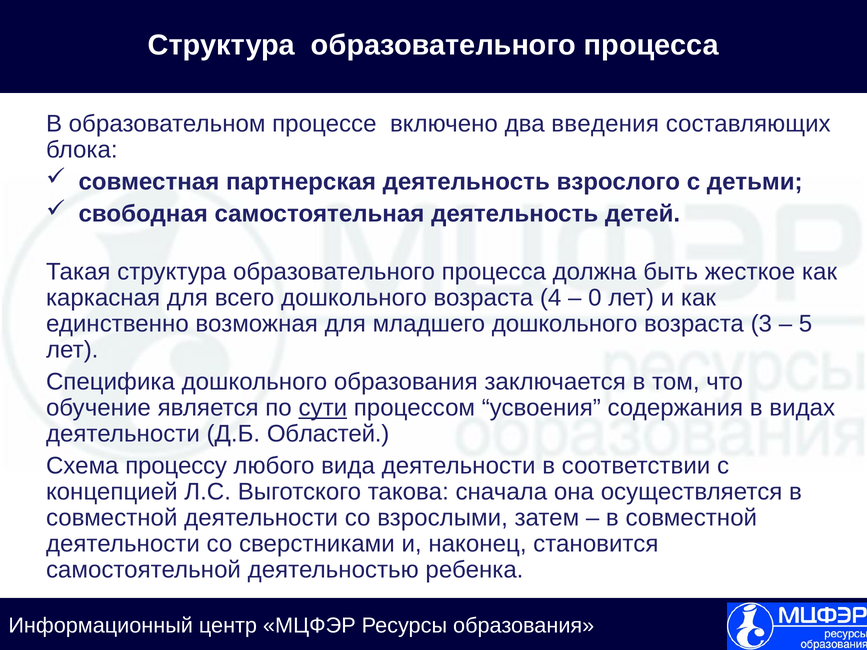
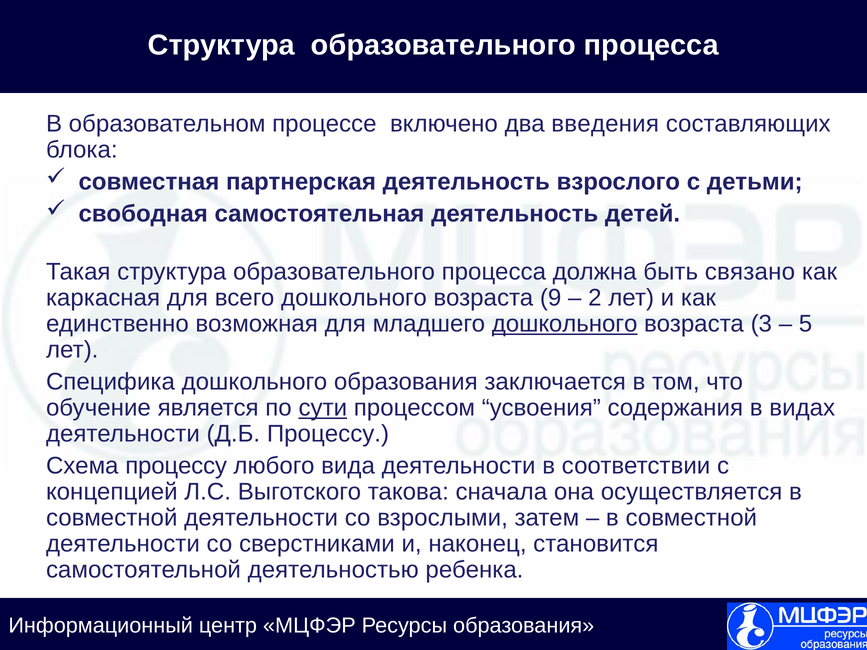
жесткое: жесткое -> связано (750, 272)
4: 4 -> 9 (551, 298)
0: 0 -> 2 (595, 298)
дошкольного underline: none -> present (565, 324)
Д.Б Областей: Областей -> Процессу (328, 434)
